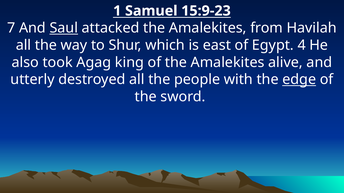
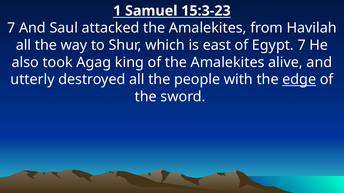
15:9-23: 15:9-23 -> 15:3-23 (206, 11)
Saul underline: present -> none (64, 28)
Egypt 4: 4 -> 7 (302, 45)
